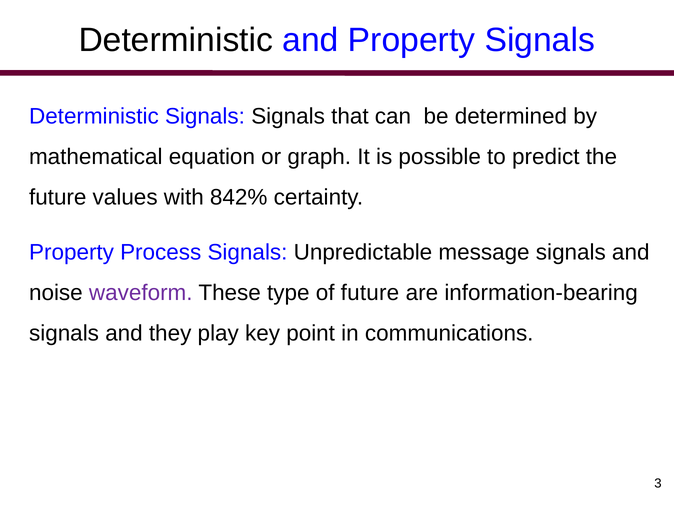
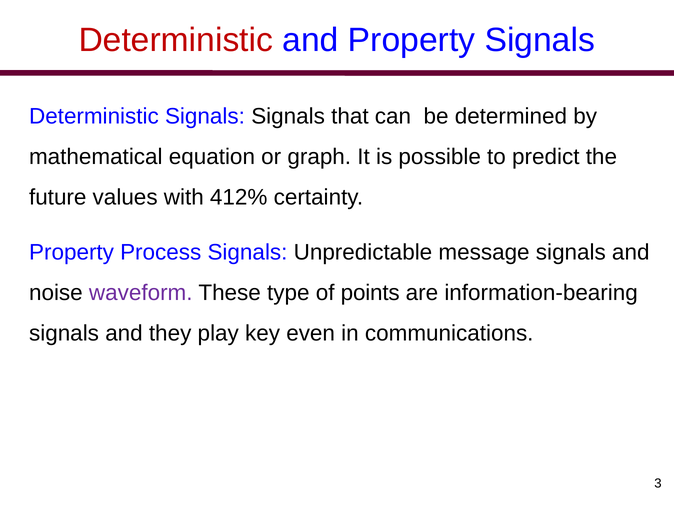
Deterministic colour: black -> red (176, 40)
842%: 842% -> 412% (239, 197)
of future: future -> points (370, 293)
point: point -> even (311, 334)
